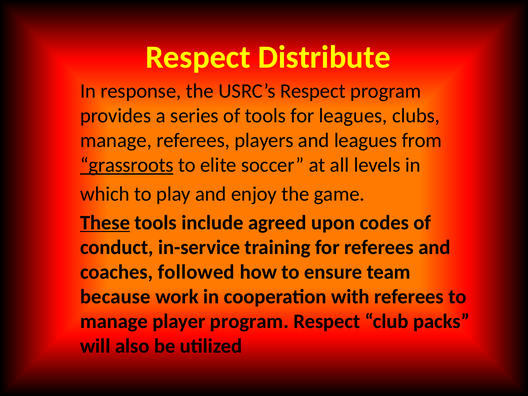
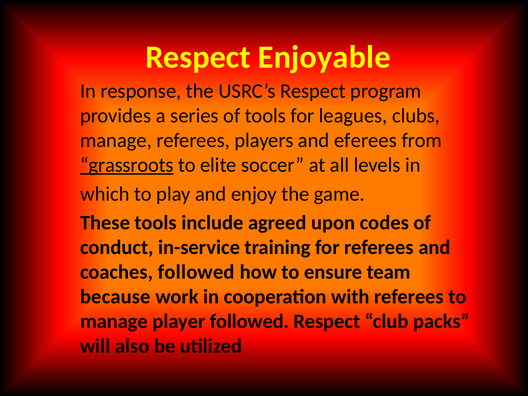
Distribute: Distribute -> Enjoyable (324, 57)
and leagues: leagues -> eferees (365, 141)
These underline: present -> none (105, 223)
player program: program -> followed (250, 321)
